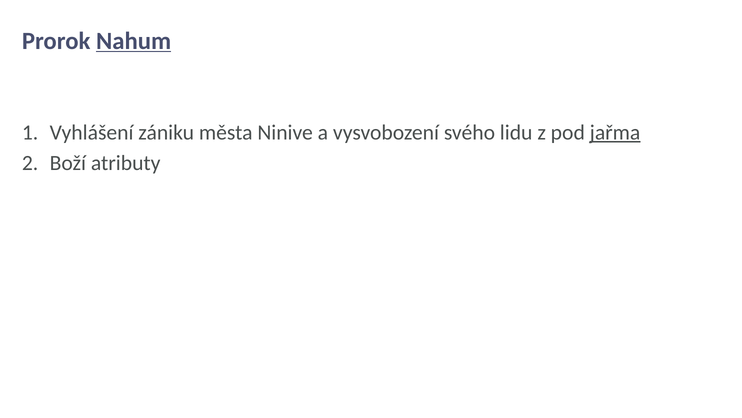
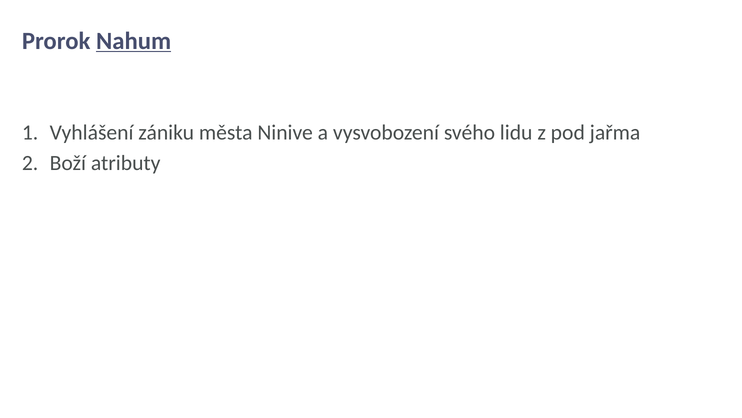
jařma underline: present -> none (615, 132)
